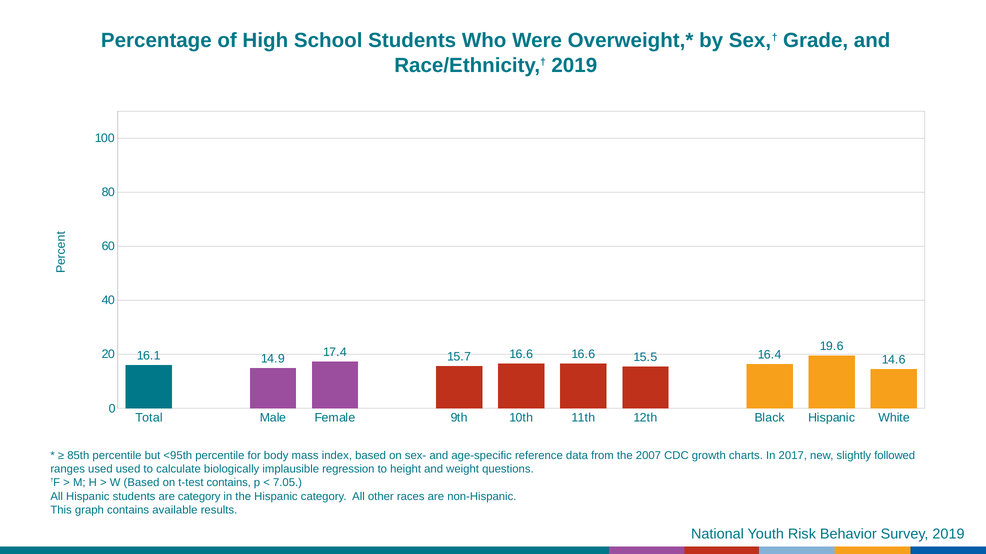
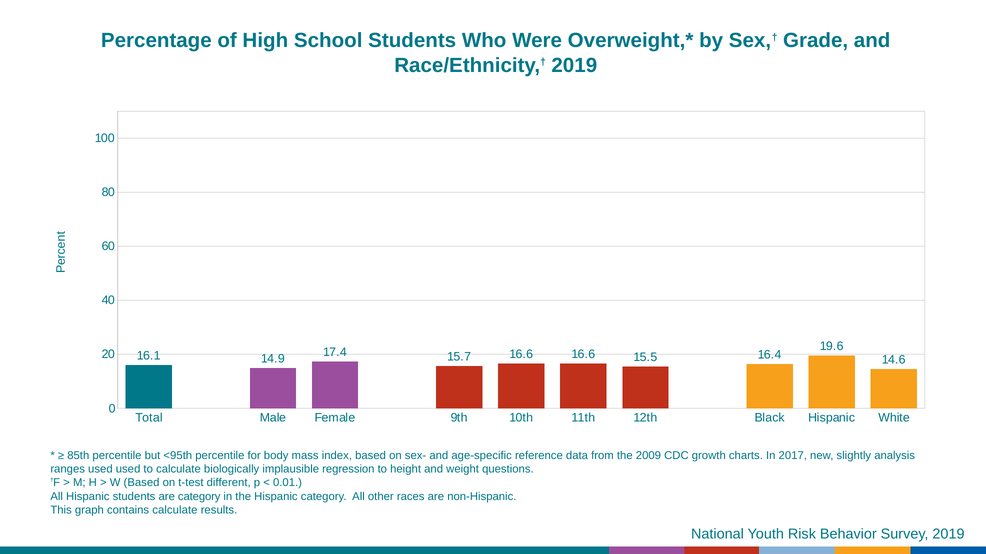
2007: 2007 -> 2009 (648, 456)
followed: followed -> analysis (895, 456)
t-test contains: contains -> different (229, 483)
7.05: 7.05 -> 0.01 (288, 483)
contains available: available -> calculate (175, 510)
